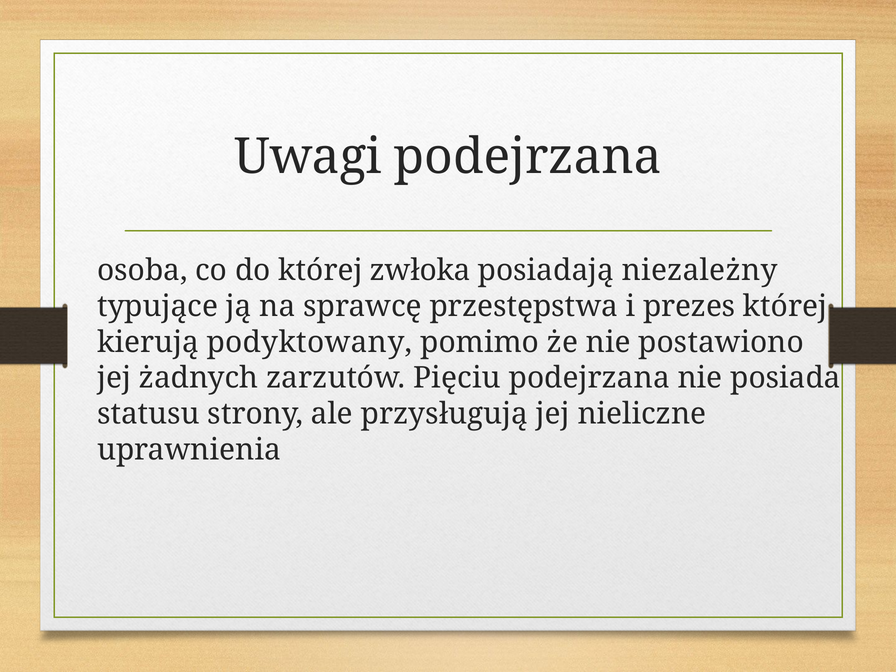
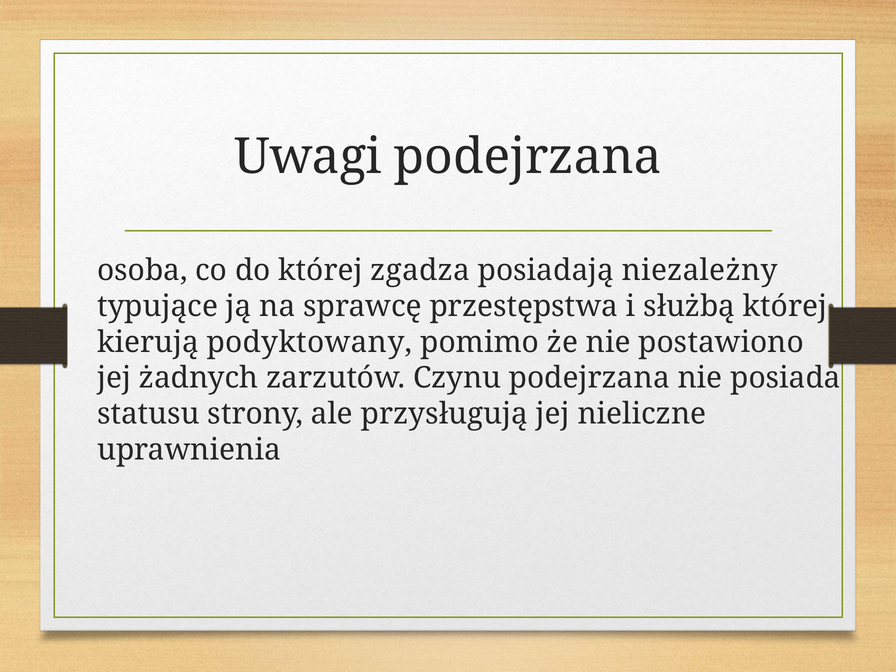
zwłoka: zwłoka -> zgadza (420, 271)
prezes: prezes -> służbą (689, 306)
Pięciu: Pięciu -> Czynu (457, 378)
